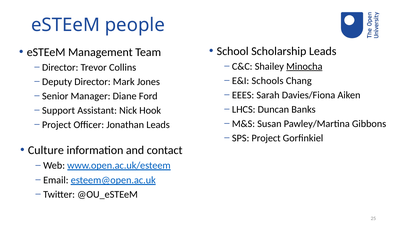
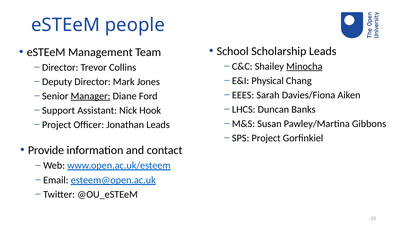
Schools: Schools -> Physical (268, 81)
Manager underline: none -> present (91, 96)
Culture: Culture -> Provide (46, 150)
